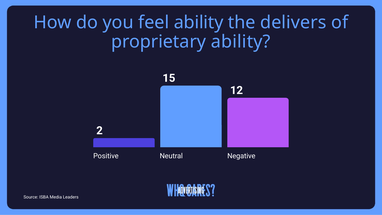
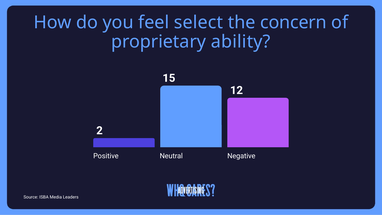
feel ability: ability -> select (198, 22)
delivers: delivers -> concern (293, 22)
